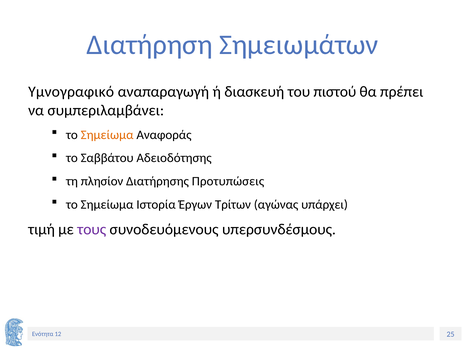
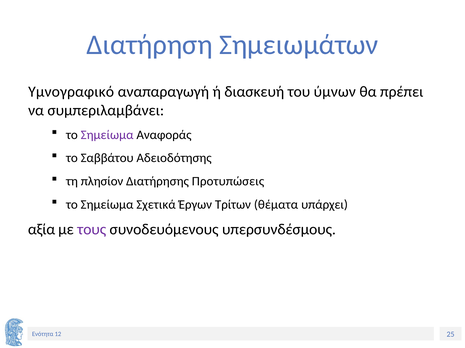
πιστού: πιστού -> ύμνων (335, 92)
Σημείωμα colour: orange -> purple (107, 135)
Ιστορία: Ιστορία -> Σχετικά (156, 205)
αγώνας: αγώνας -> θέματα (276, 205)
τιμή: τιμή -> αξία (42, 230)
